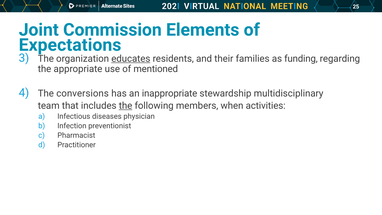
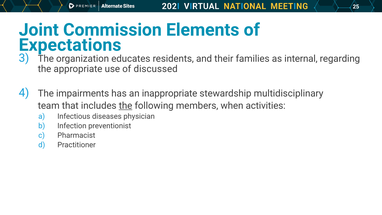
educates underline: present -> none (131, 59)
funding: funding -> internal (301, 59)
mentioned: mentioned -> discussed (156, 69)
conversions: conversions -> impairments (83, 93)
